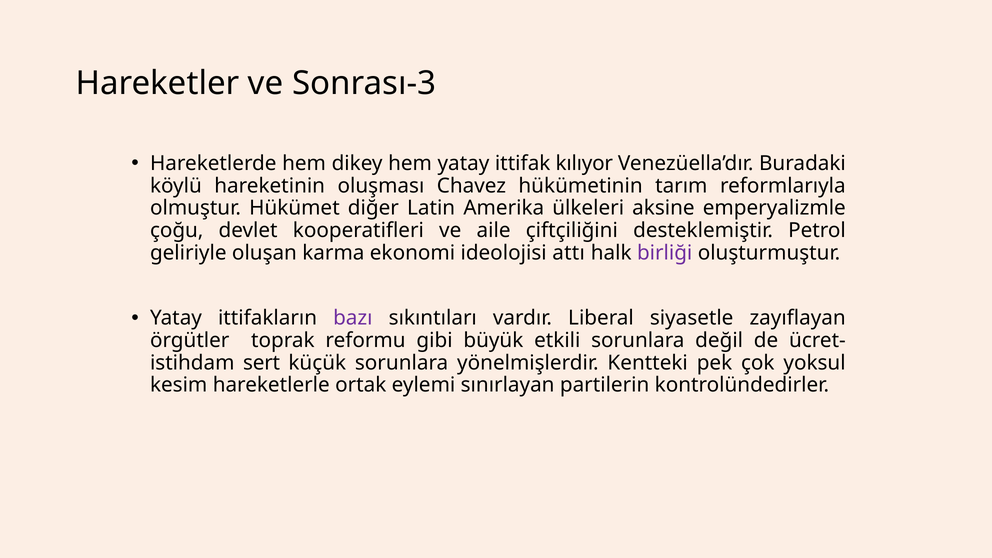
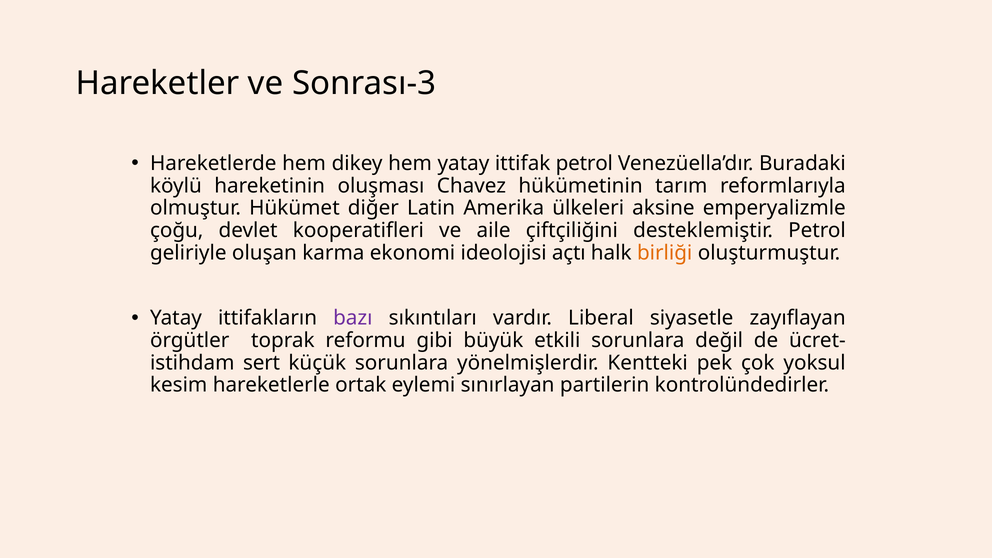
ittifak kılıyor: kılıyor -> petrol (584, 163)
attı: attı -> açtı (569, 253)
birliği colour: purple -> orange (665, 253)
